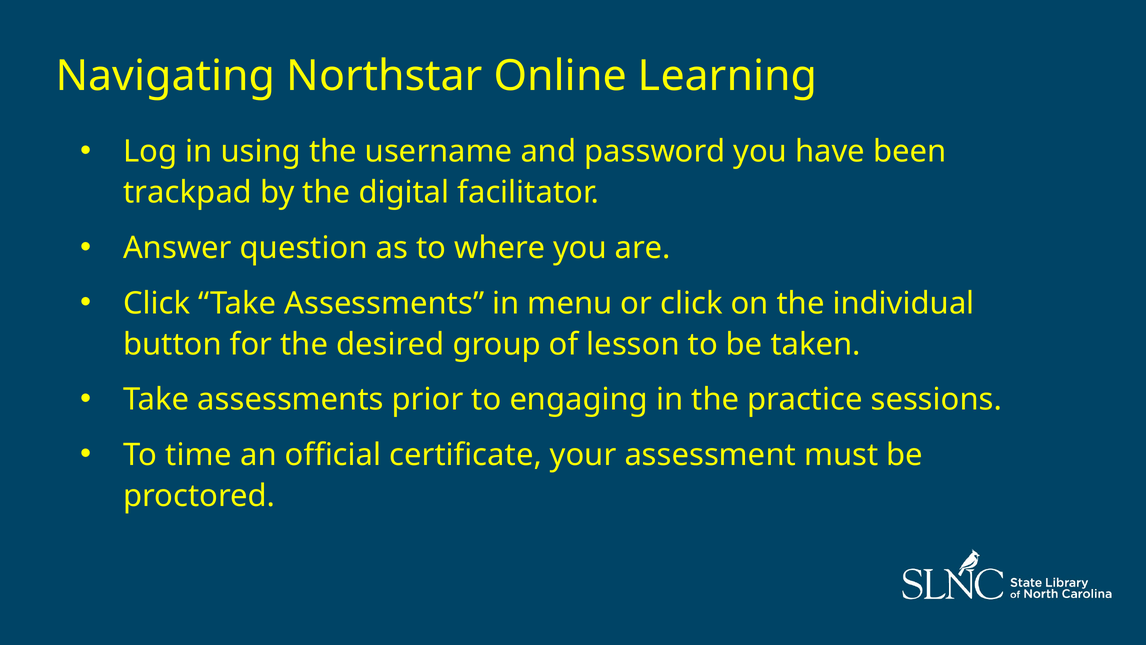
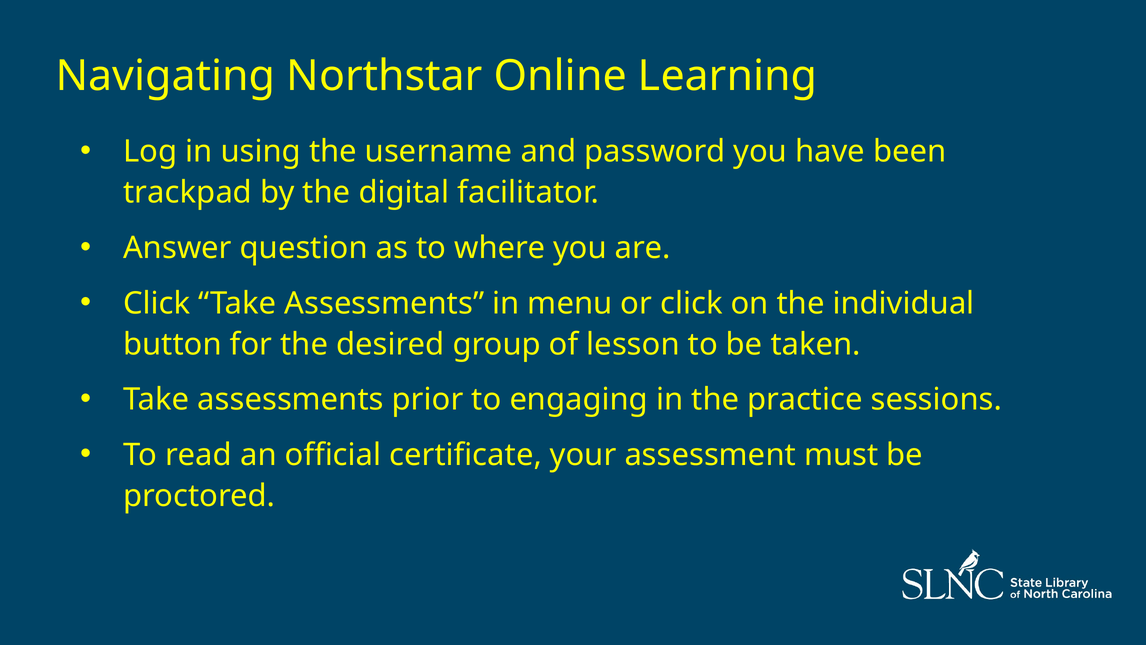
time: time -> read (199, 455)
